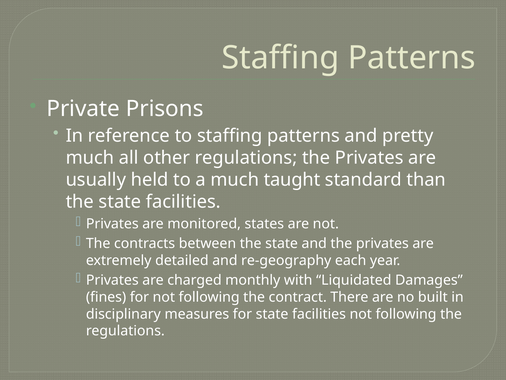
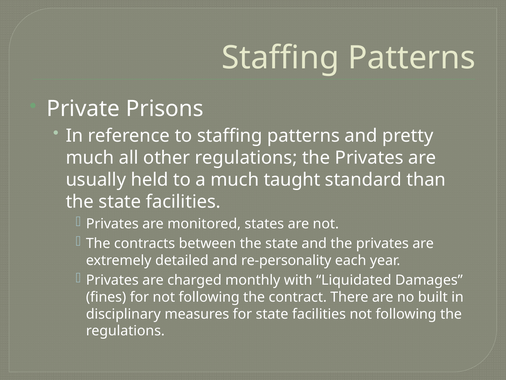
re-geography: re-geography -> re-personality (286, 260)
